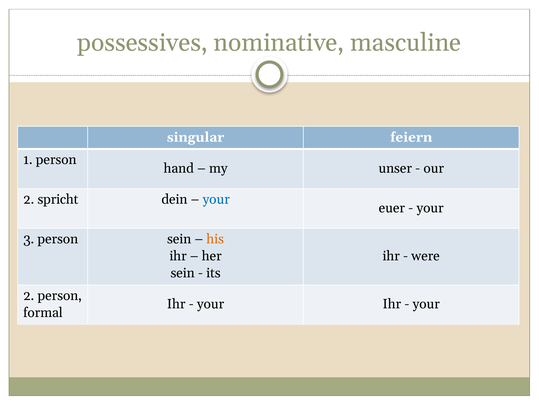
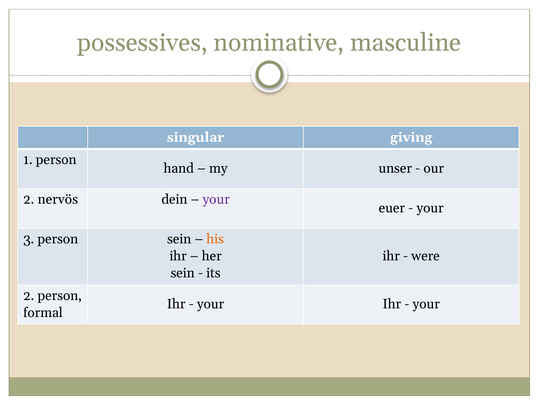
feiern: feiern -> giving (411, 137)
spricht: spricht -> nervös (58, 199)
your colour: blue -> purple (216, 199)
